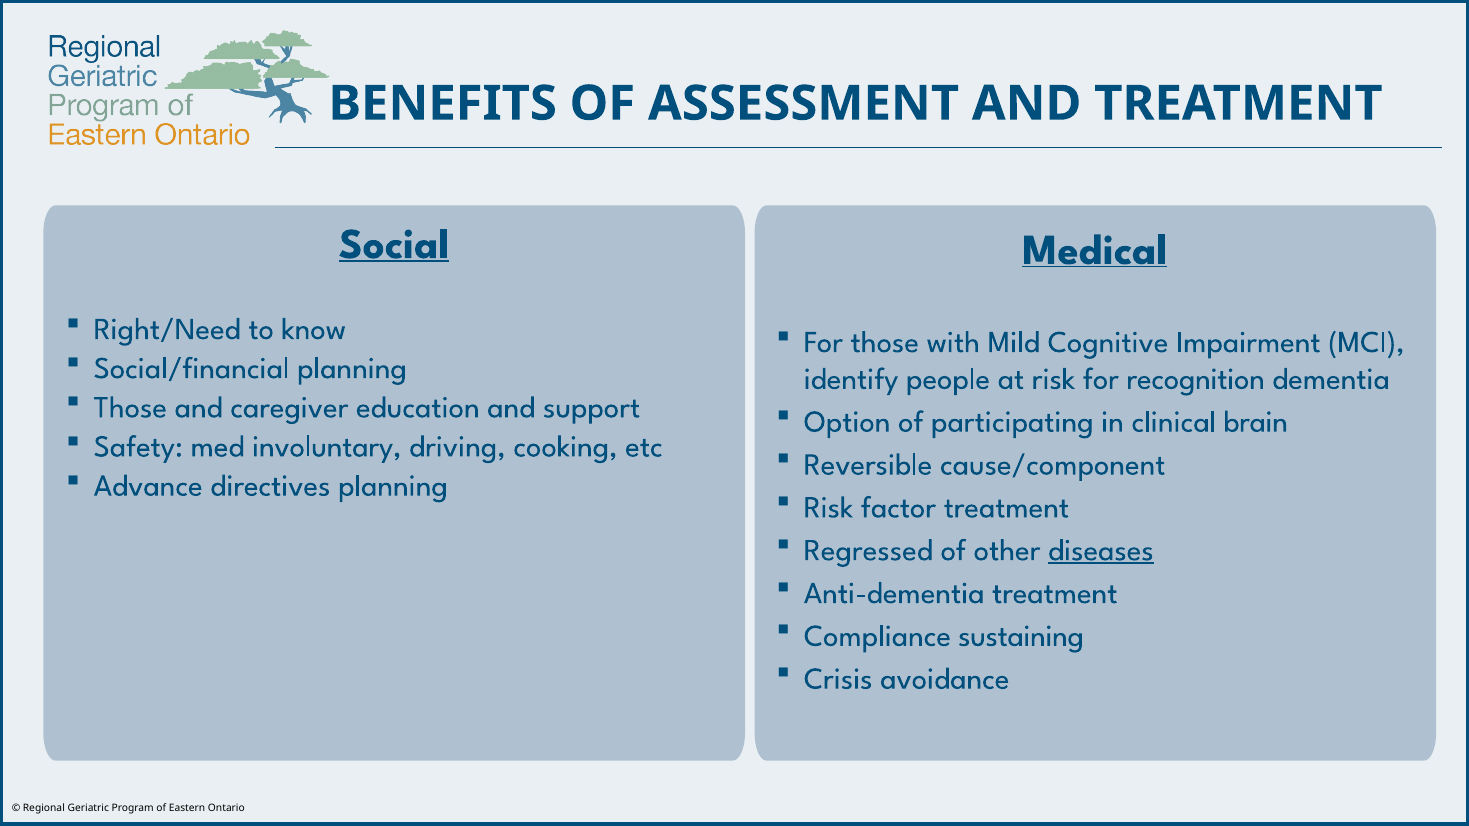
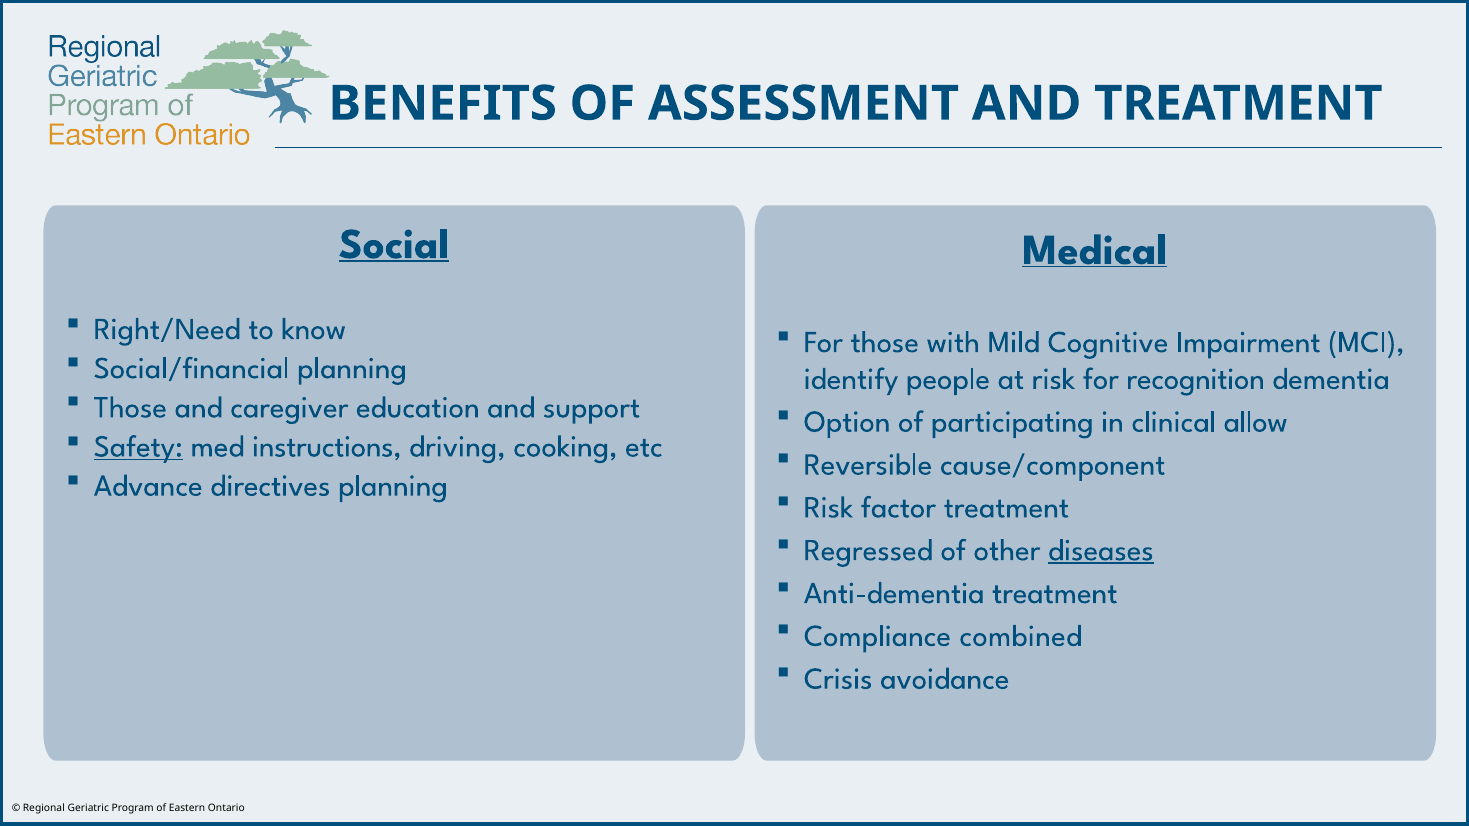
brain: brain -> allow (1256, 422)
Safety underline: none -> present (138, 447)
involuntary: involuntary -> instructions (327, 447)
sustaining: sustaining -> combined (1021, 636)
